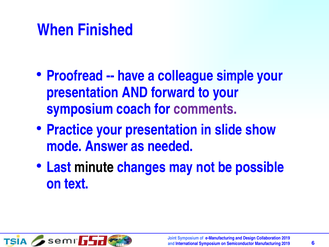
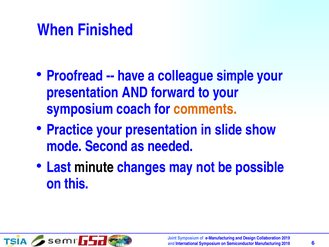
comments colour: purple -> orange (205, 109)
Answer: Answer -> Second (106, 146)
text: text -> this (77, 184)
